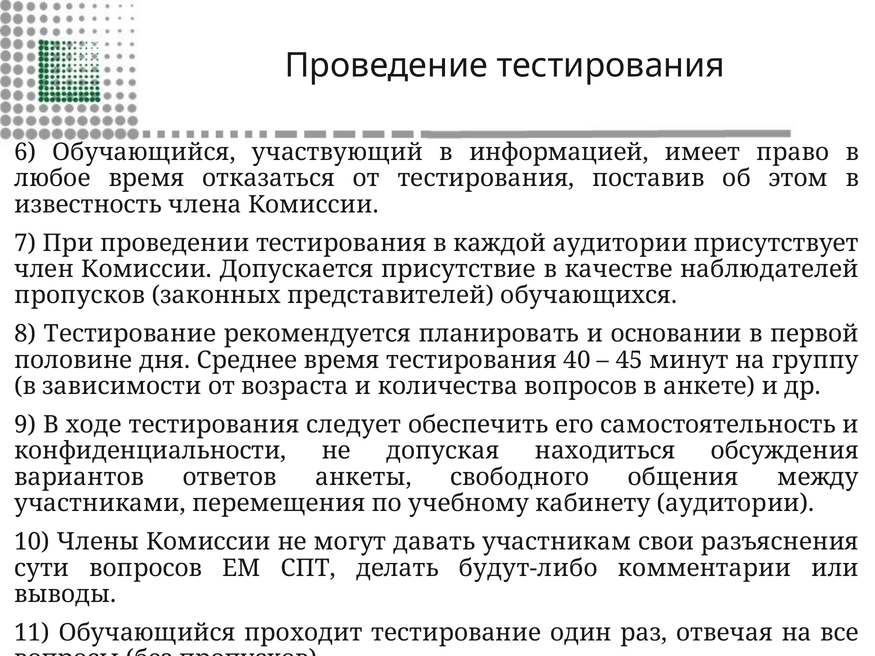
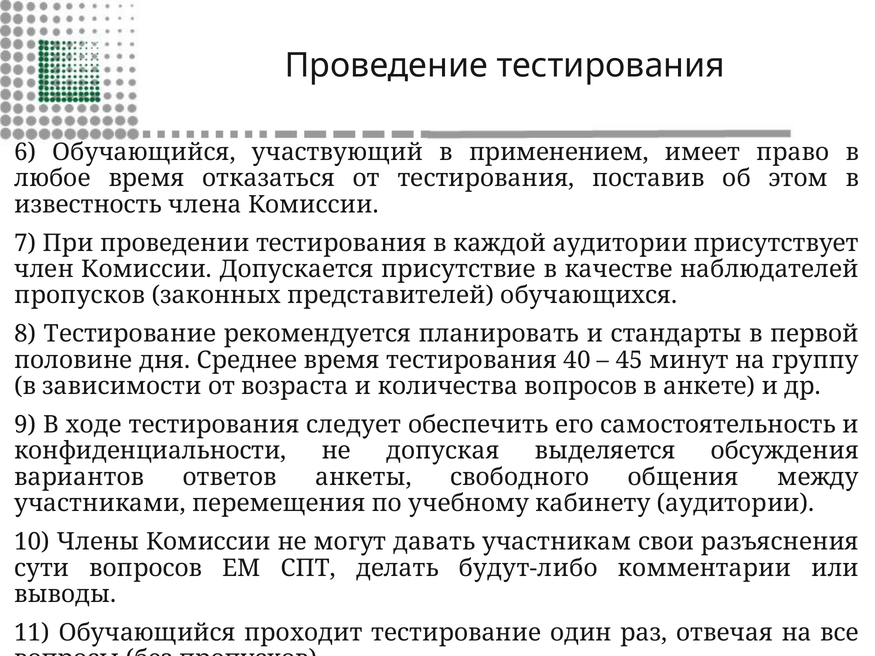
информацией: информацией -> применением (559, 152)
основании: основании -> стандарты (676, 334)
находиться: находиться -> выделяется (605, 451)
